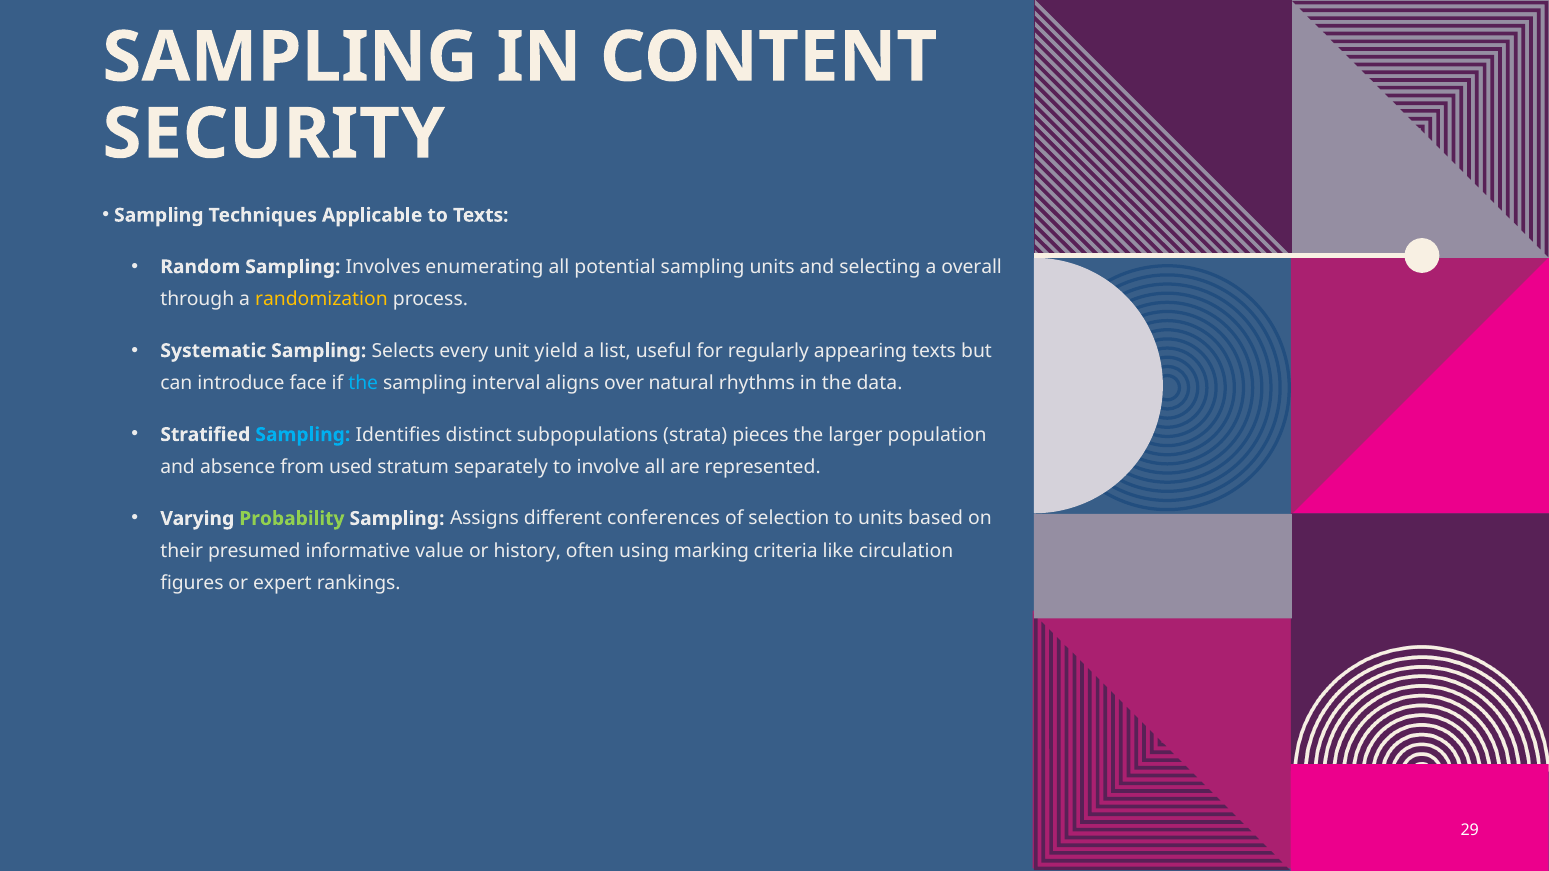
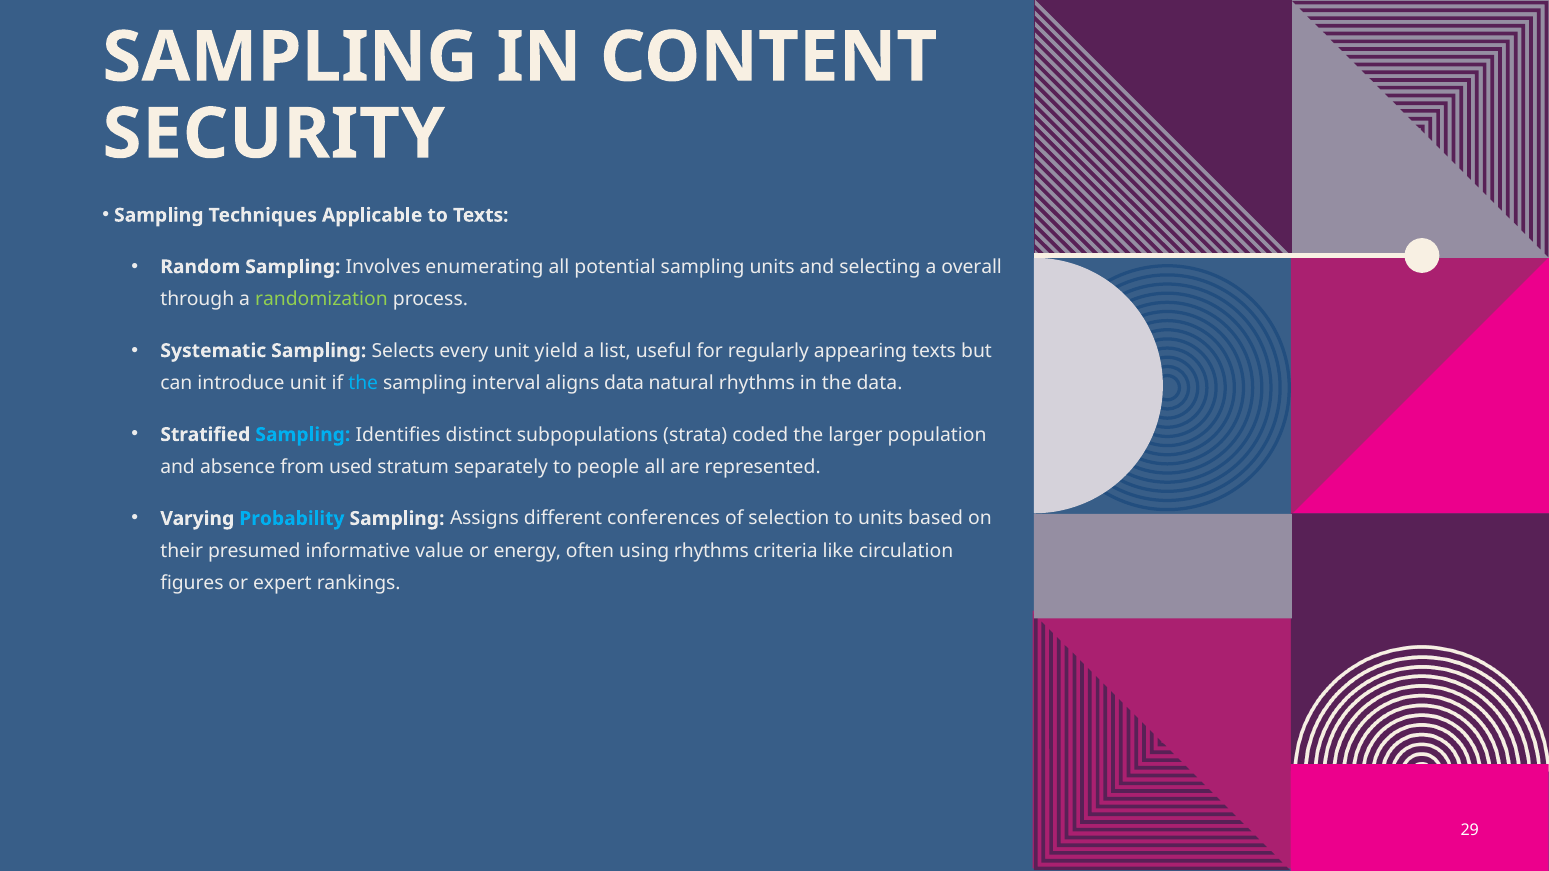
randomization colour: yellow -> light green (321, 299)
introduce face: face -> unit (308, 383)
aligns over: over -> data (624, 383)
pieces: pieces -> coded (760, 435)
involve: involve -> people (608, 467)
Probability colour: light green -> light blue (292, 519)
history: history -> energy (527, 551)
using marking: marking -> rhythms (711, 551)
